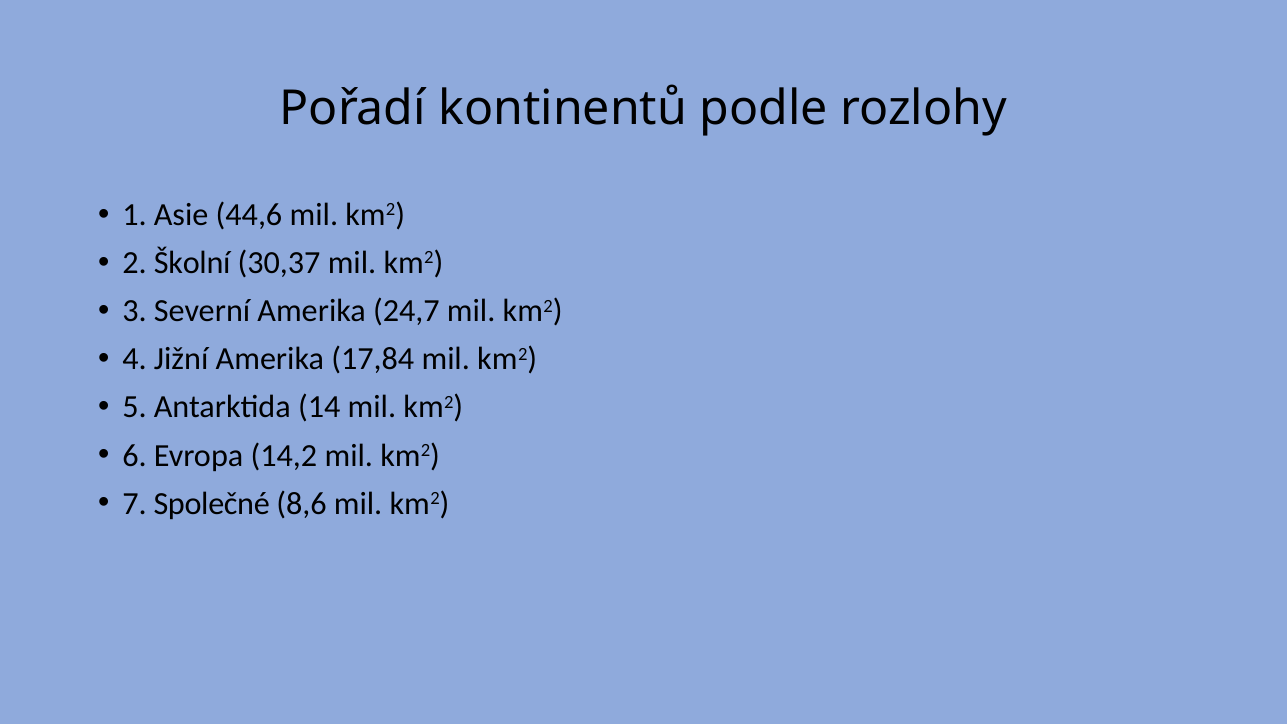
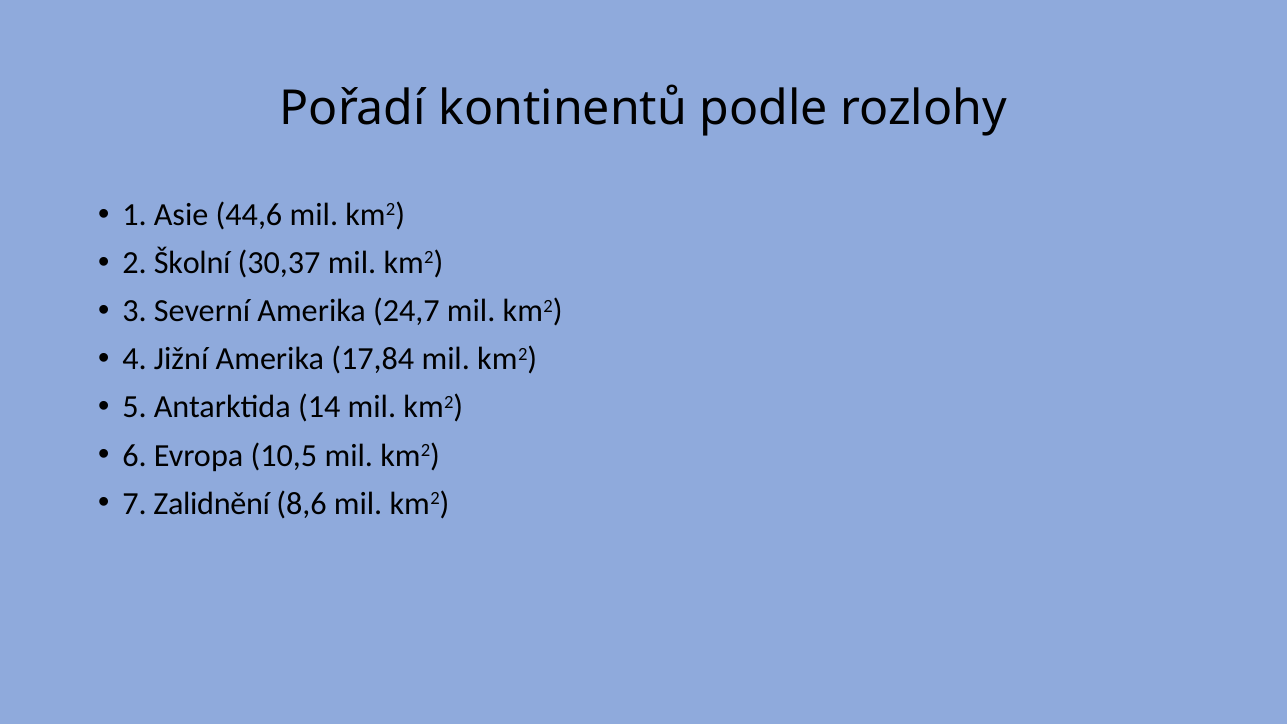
14,2: 14,2 -> 10,5 (284, 455)
Společné: Společné -> Zalidnění (212, 504)
